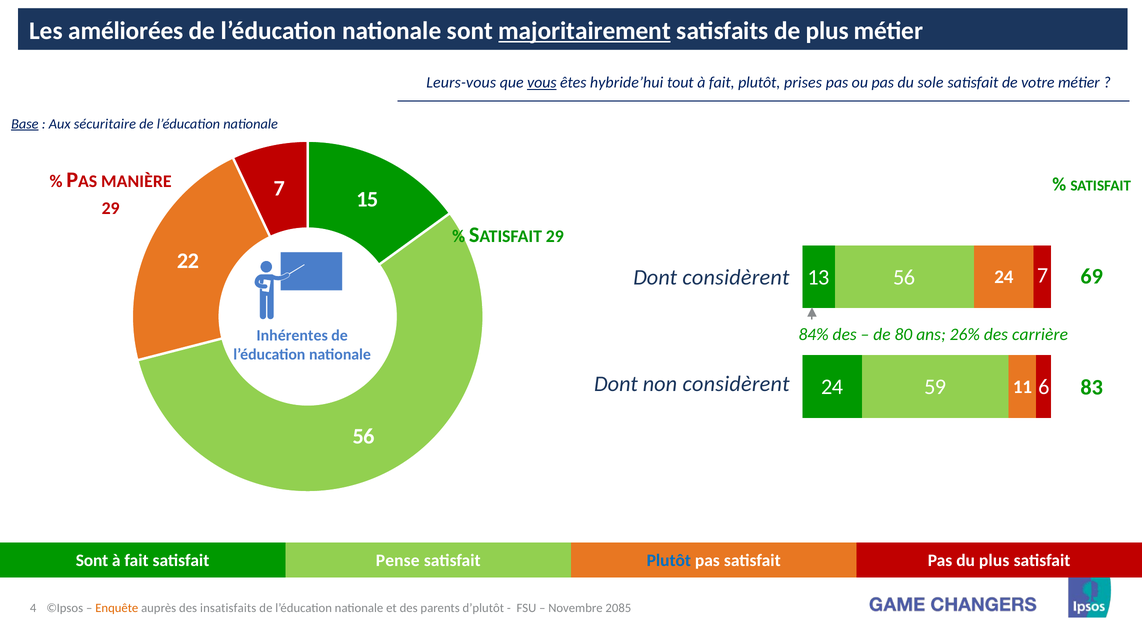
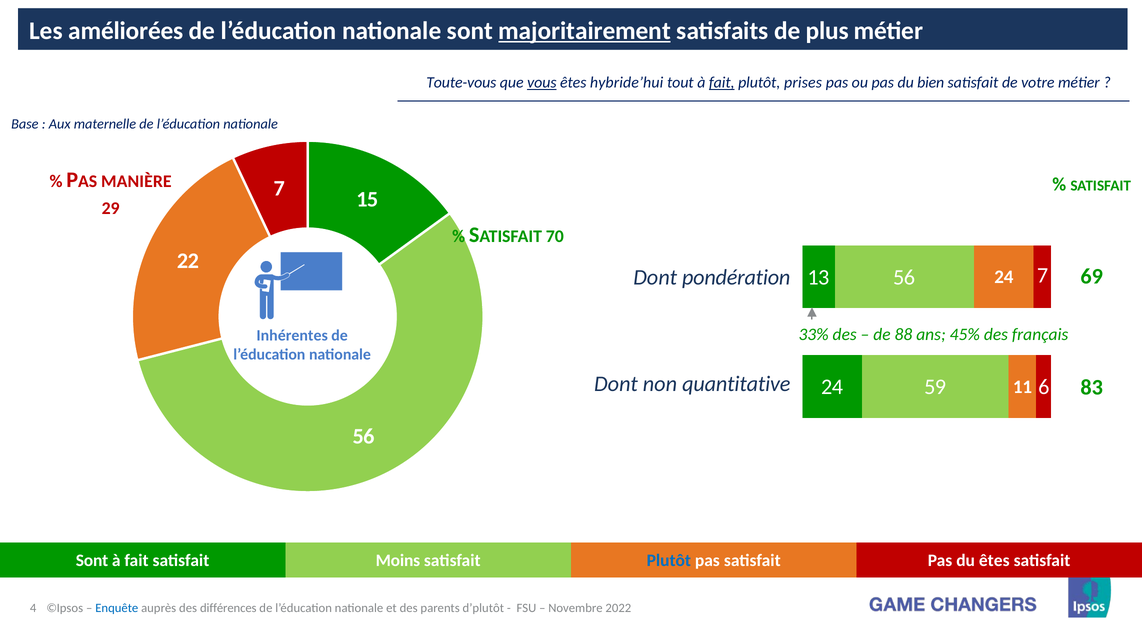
Leurs-vous: Leurs-vous -> Toute-vous (461, 83)
fait underline: none -> present (722, 83)
sole: sole -> bien (931, 83)
Base underline: present -> none (25, 124)
sécuritaire: sécuritaire -> maternelle (105, 124)
29: 29 -> 70 (555, 236)
Dont considèrent: considèrent -> pondération (736, 278)
84%: 84% -> 33% (814, 335)
80: 80 -> 88 (903, 335)
26%: 26% -> 45% (965, 335)
carrière: carrière -> français (1040, 335)
non considèrent: considèrent -> quantitative (736, 384)
Pense: Pense -> Moins (398, 561)
du plus: plus -> êtes (994, 561)
Enquête colour: orange -> blue (117, 609)
insatisfaits: insatisfaits -> différences (228, 609)
2085: 2085 -> 2022 (618, 609)
